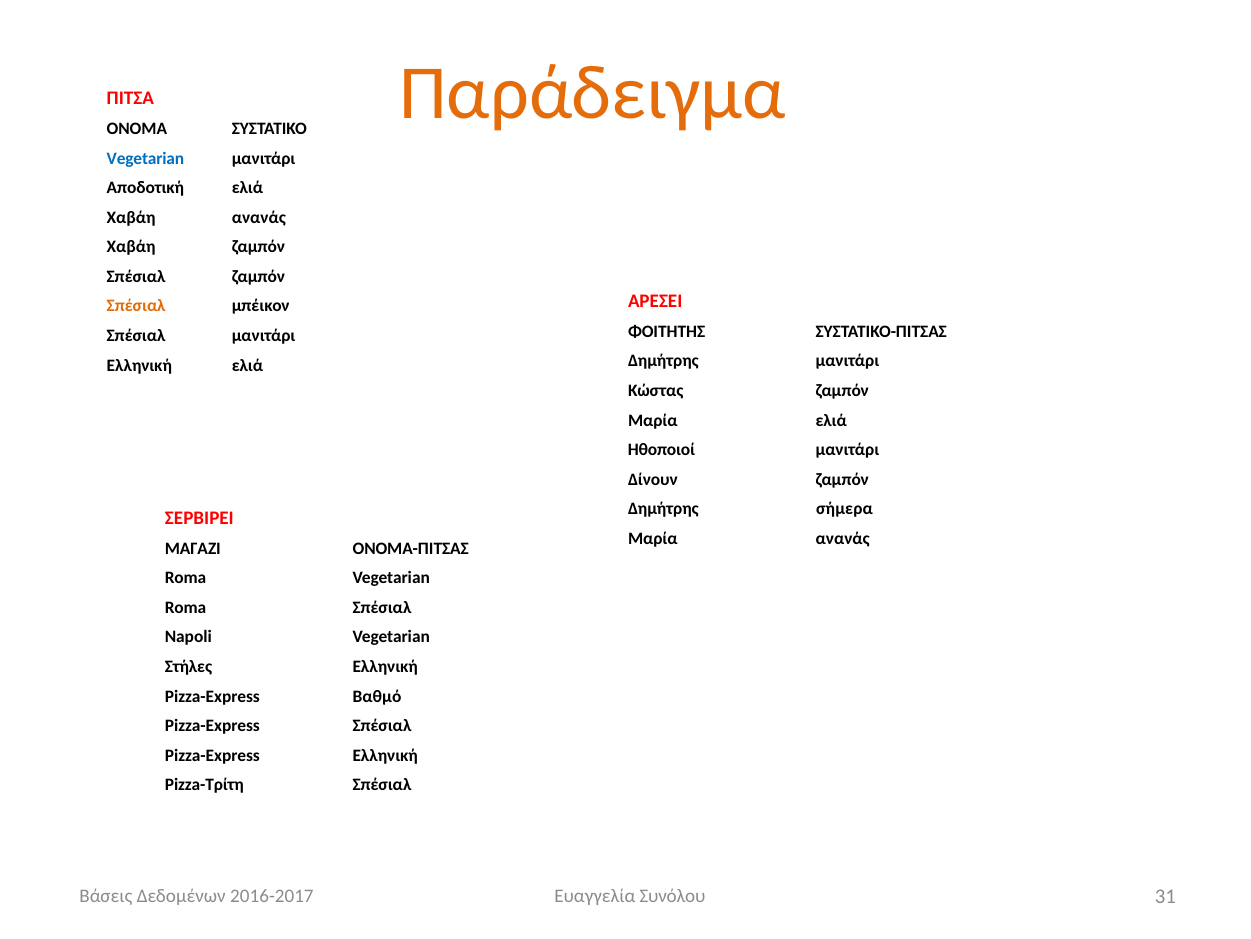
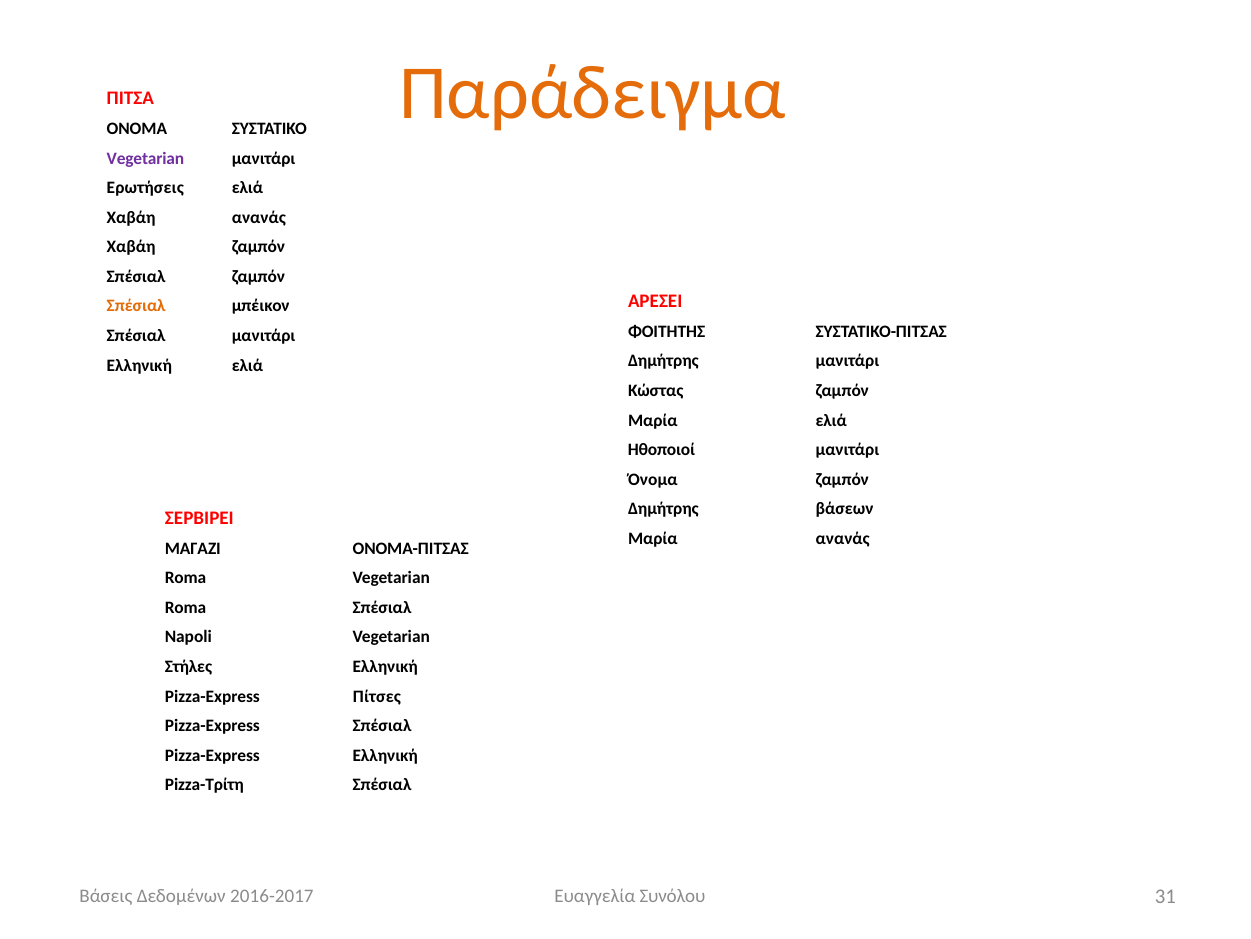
Vegetarian colour: blue -> purple (145, 158)
Αποδοτική: Αποδοτική -> Ερωτήσεις (145, 188)
Δίνουν: Δίνουν -> Όνομα (653, 479)
σήμερα: σήμερα -> βάσεων (845, 509)
Βαθμό: Βαθμό -> Πίτσες (377, 696)
